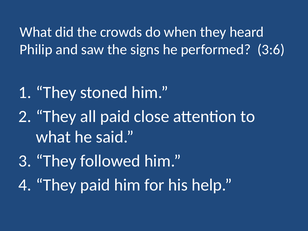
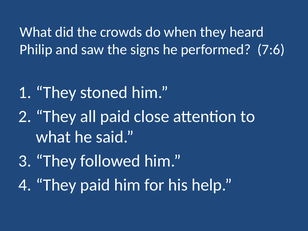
3:6: 3:6 -> 7:6 (271, 50)
